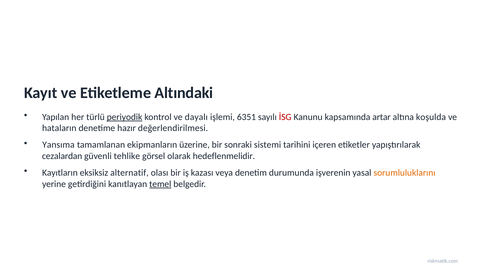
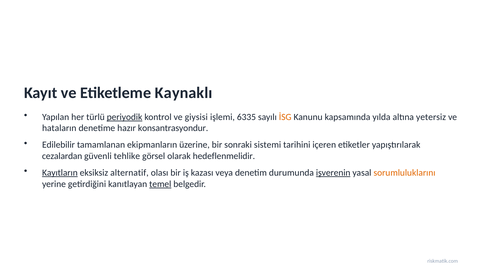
Altındaki: Altındaki -> Kaynaklı (184, 93)
dayalı: dayalı -> giysisi (196, 117)
6351: 6351 -> 6335 (246, 117)
İSG colour: red -> orange (285, 117)
artar: artar -> yılda (381, 117)
koşulda: koşulda -> yetersiz (431, 117)
değerlendirilmesi: değerlendirilmesi -> konsantrasyondur (173, 128)
Yansıma: Yansıma -> Edilebilir (58, 145)
Kayıtların underline: none -> present (60, 173)
işverenin underline: none -> present (333, 173)
